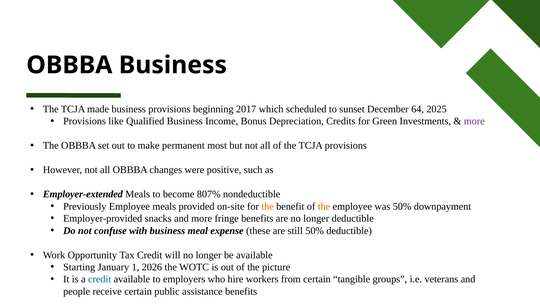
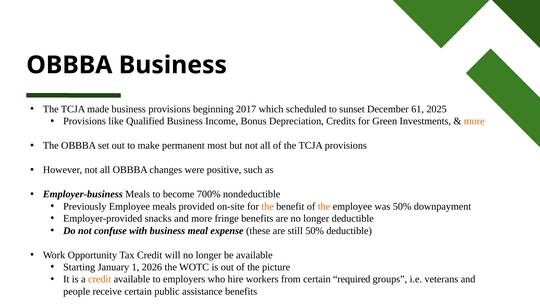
64: 64 -> 61 (418, 109)
more colour: purple -> orange (474, 121)
Employer-extended: Employer-extended -> Employer-business (83, 194)
807%: 807% -> 700% (209, 194)
credit colour: blue -> orange (100, 279)
tangible: tangible -> required (352, 279)
